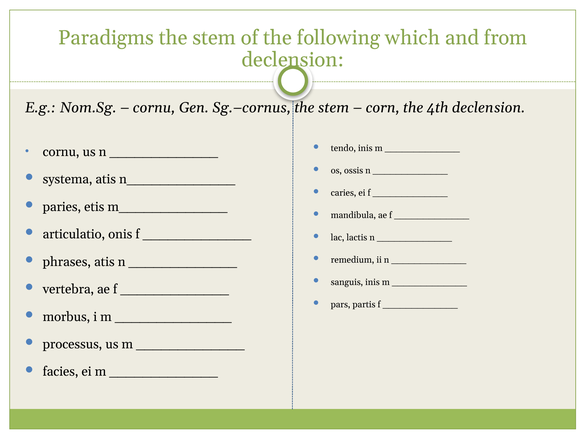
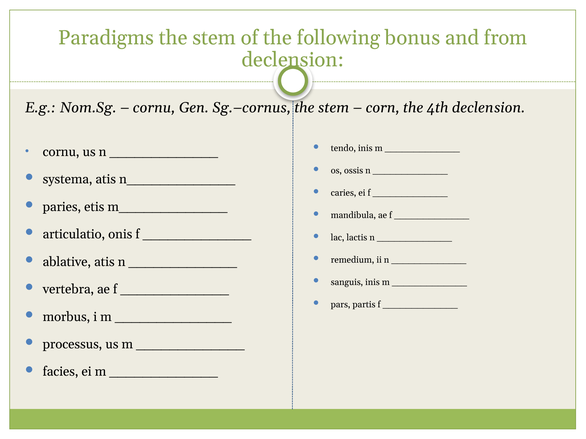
which: which -> bonus (413, 38)
phrases: phrases -> ablative (67, 262)
